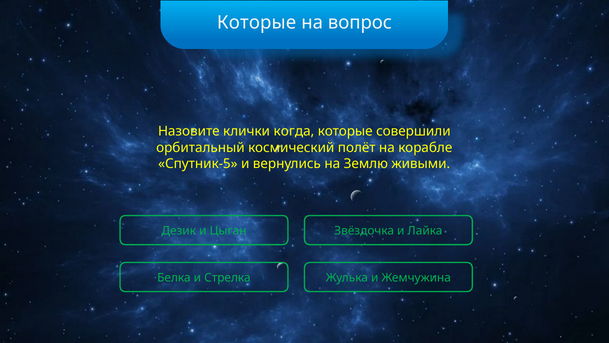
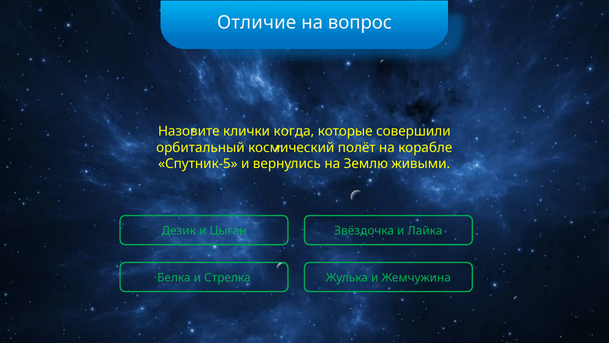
Которые: Которые -> Отличие (257, 23)
